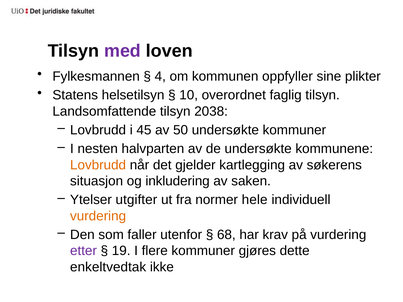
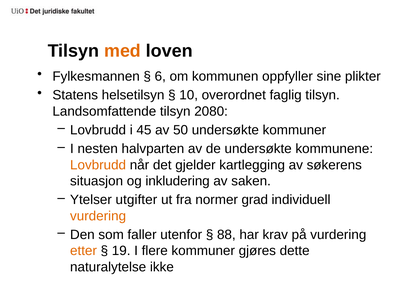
med colour: purple -> orange (122, 51)
4: 4 -> 6 (160, 76)
2038: 2038 -> 2080 (211, 111)
hele: hele -> grad (255, 200)
68: 68 -> 88 (226, 235)
etter colour: purple -> orange (84, 251)
enkeltvedtak: enkeltvedtak -> naturalytelse (108, 267)
